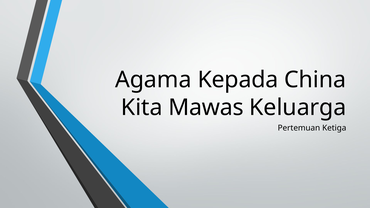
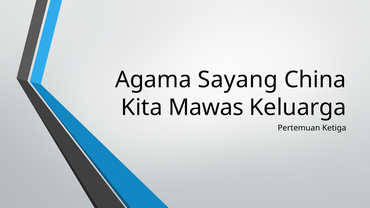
Kepada: Kepada -> Sayang (238, 80)
